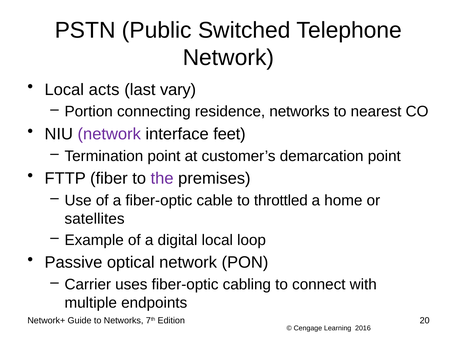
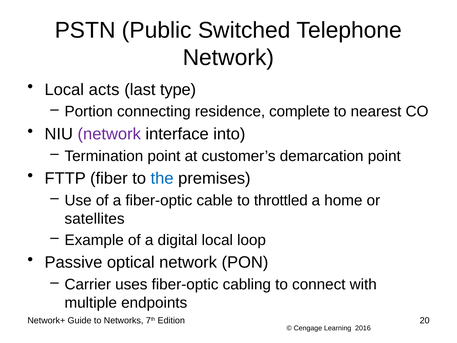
vary: vary -> type (178, 89)
residence networks: networks -> complete (300, 111)
feet: feet -> into (229, 134)
the colour: purple -> blue (162, 178)
